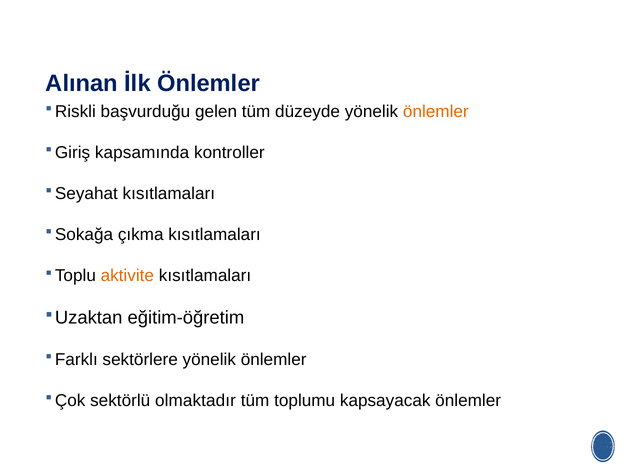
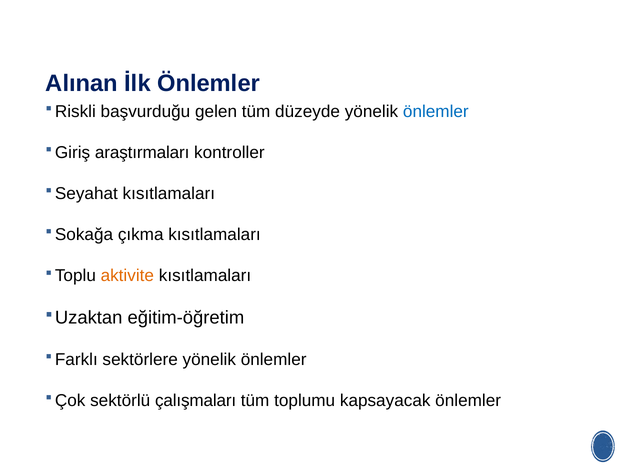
önlemler colour: orange -> blue (436, 111)
kapsamında: kapsamında -> araştırmaları (142, 152)
olmaktadır: olmaktadır -> çalışmaları (196, 401)
